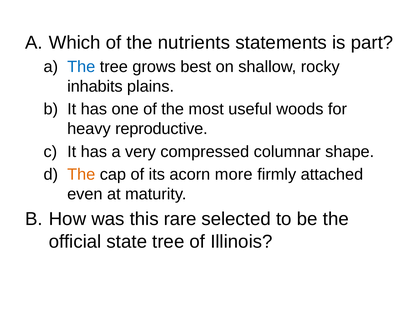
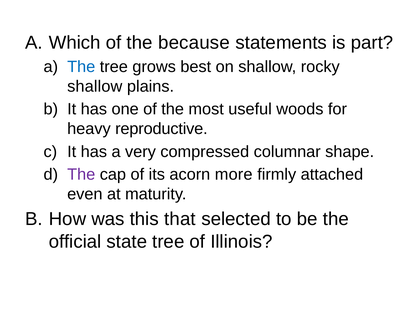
nutrients: nutrients -> because (194, 43)
inhabits: inhabits -> shallow (95, 86)
The colour: orange -> purple (81, 175)
rare: rare -> that (180, 219)
